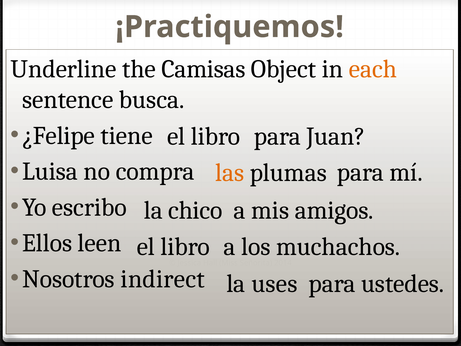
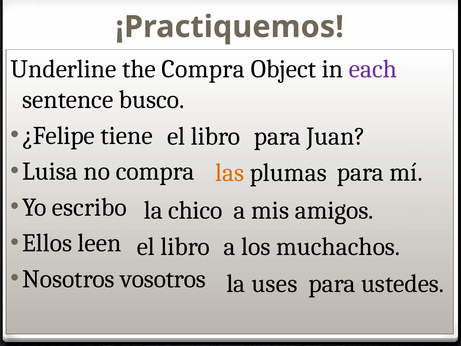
the Camisas: Camisas -> Compra (203, 69)
each colour: orange -> purple (373, 69)
busca: busca -> busco (152, 100)
indirect: indirect -> vosotros (163, 279)
